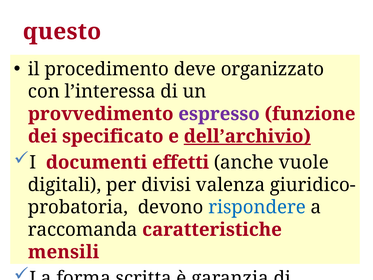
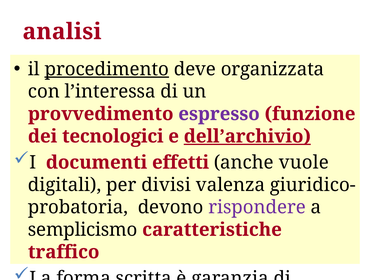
questo: questo -> analisi (62, 32)
procedimento underline: none -> present (107, 69)
organizzato: organizzato -> organizzata (272, 69)
specificato: specificato -> tecnologici (113, 136)
rispondere colour: blue -> purple (257, 207)
raccomanda: raccomanda -> semplicismo (83, 229)
mensili: mensili -> traffico (64, 252)
